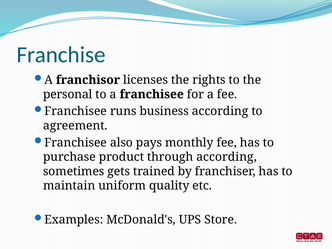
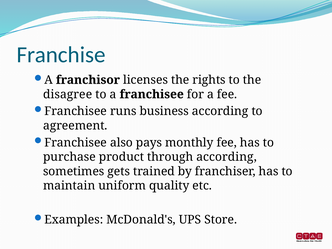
personal: personal -> disagree (68, 94)
